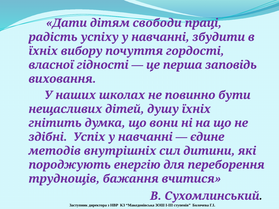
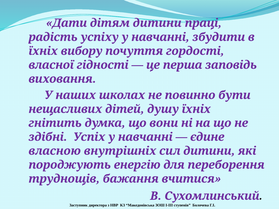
дітям свободи: свободи -> дитини (157, 23)
методів: методів -> власною (55, 151)
